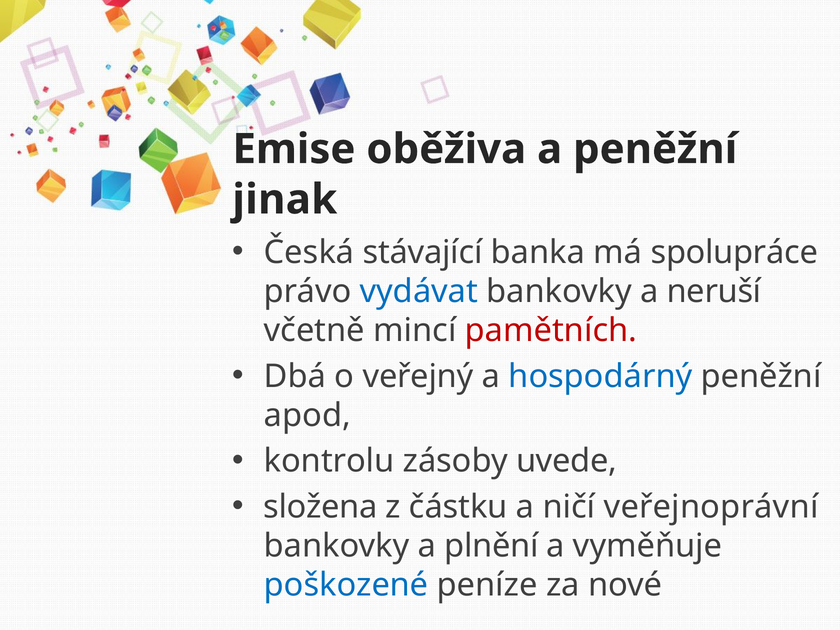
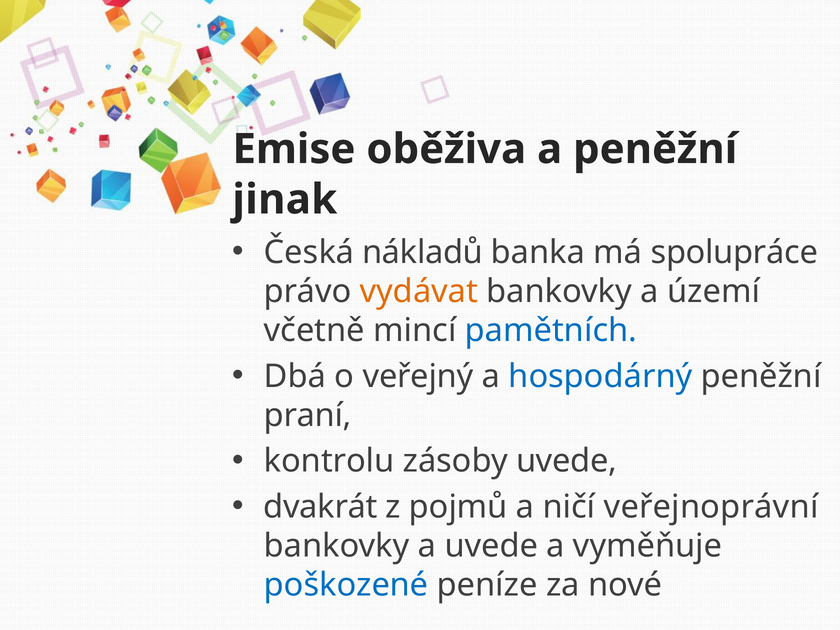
stávající: stávající -> nákladů (423, 252)
vydávat colour: blue -> orange (419, 292)
neruší: neruší -> území (714, 292)
pamětních colour: red -> blue (551, 331)
apod: apod -> praní (308, 415)
složena: složena -> dvakrát (320, 507)
částku: částku -> pojmů (458, 507)
a plnění: plnění -> uvede (491, 546)
